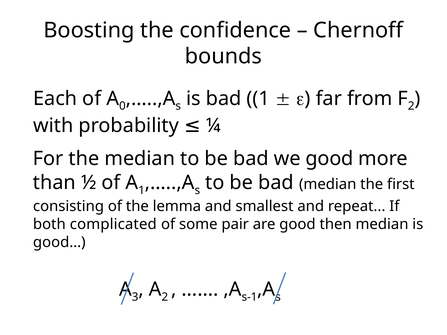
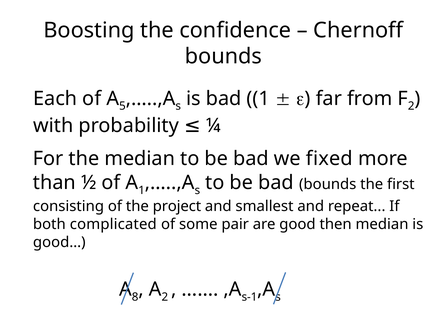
0: 0 -> 5 (122, 106)
we good: good -> fixed (329, 159)
bad median: median -> bounds (328, 184)
lemma: lemma -> project (177, 207)
3: 3 -> 8 (135, 297)
